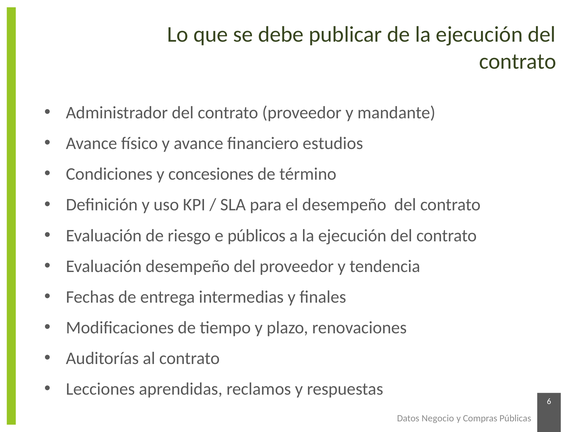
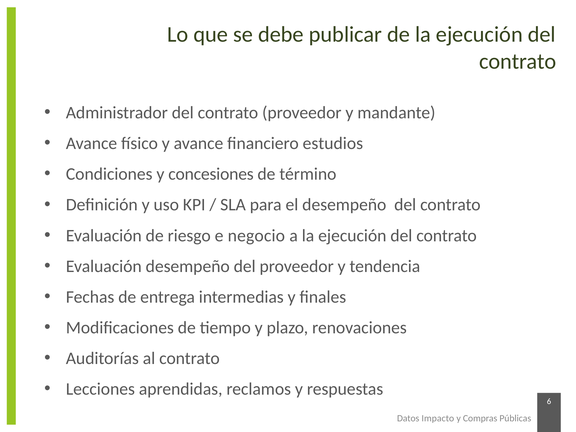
públicos: públicos -> negocio (256, 236)
Negocio: Negocio -> Impacto (438, 418)
